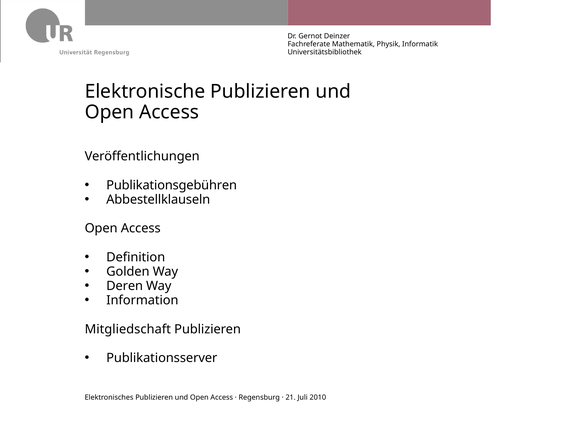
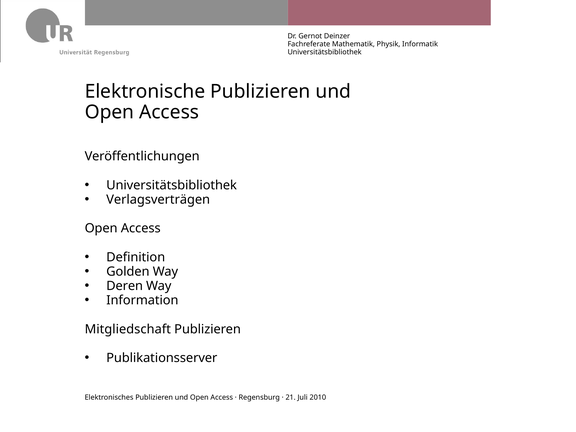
Publikationsgebühren: Publikationsgebühren -> Universitätsbibliothek (172, 185)
Abbestellklauseln: Abbestellklauseln -> Verlagsverträgen (158, 200)
